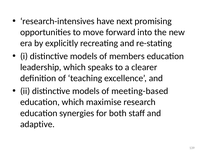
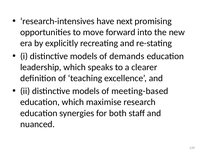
members: members -> demands (127, 56)
adaptive: adaptive -> nuanced (37, 124)
